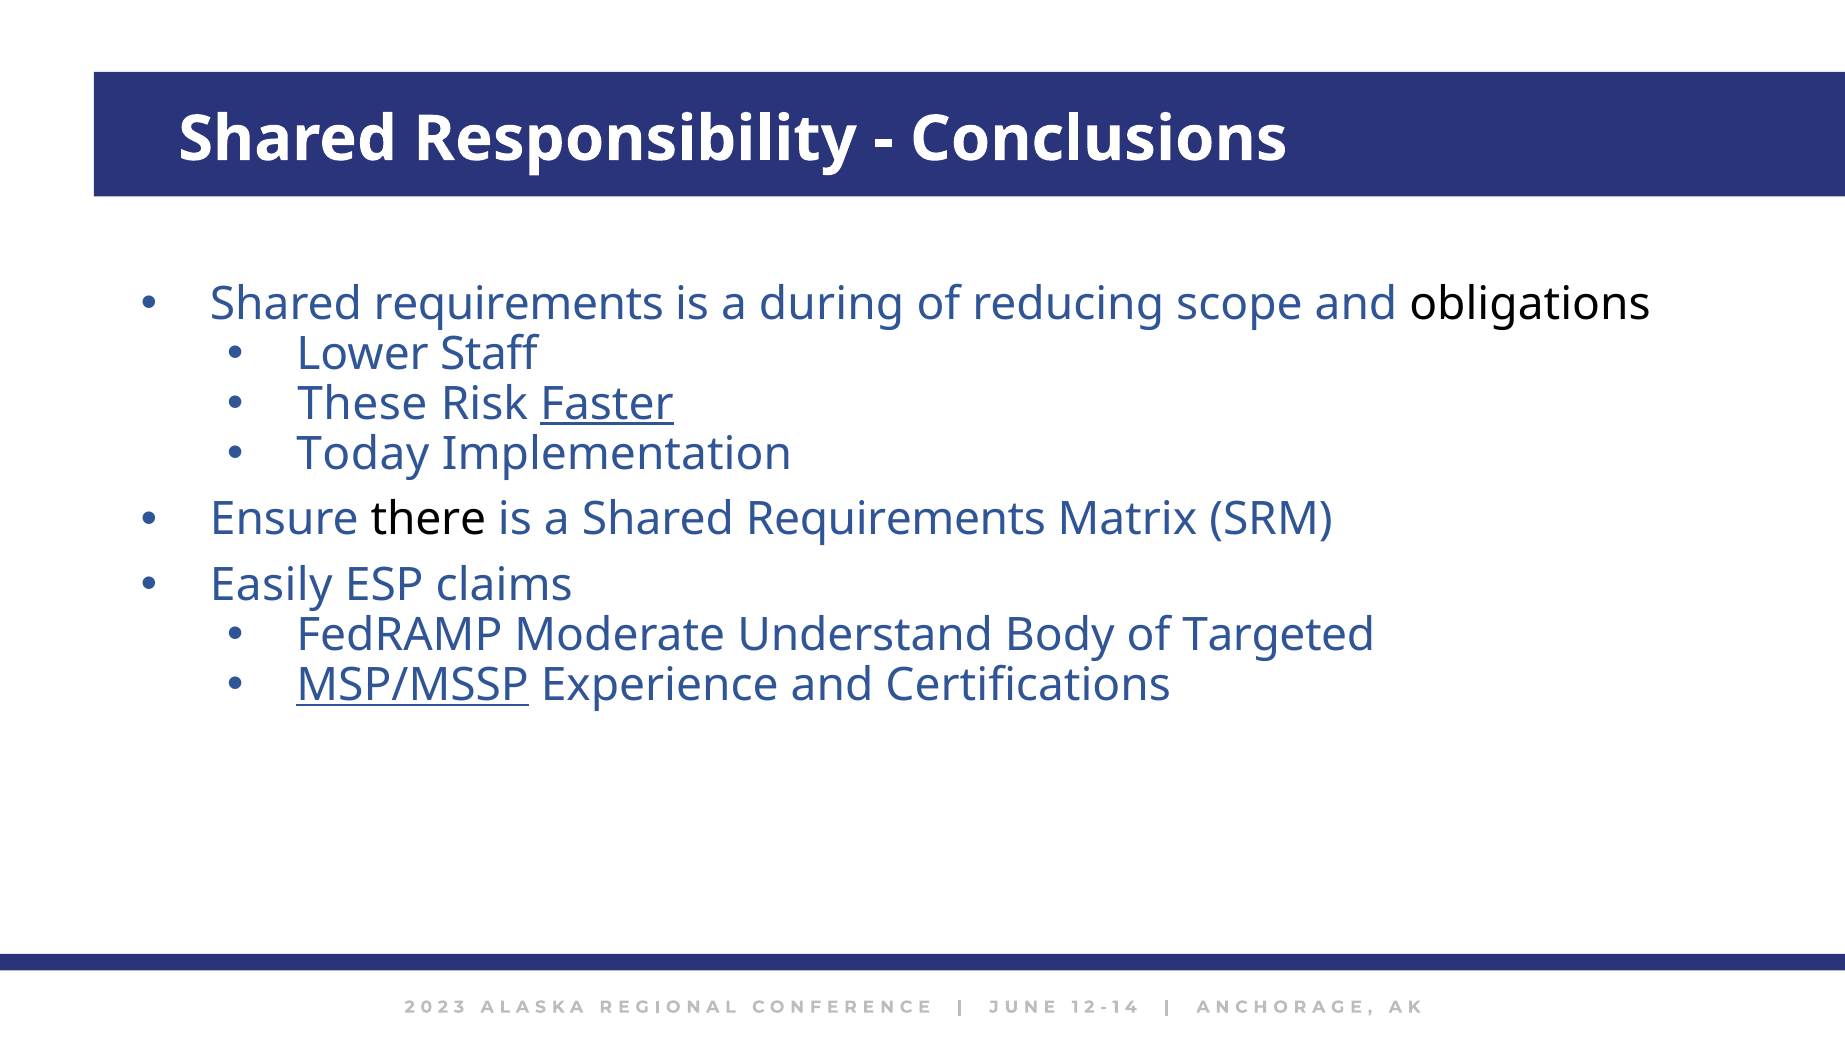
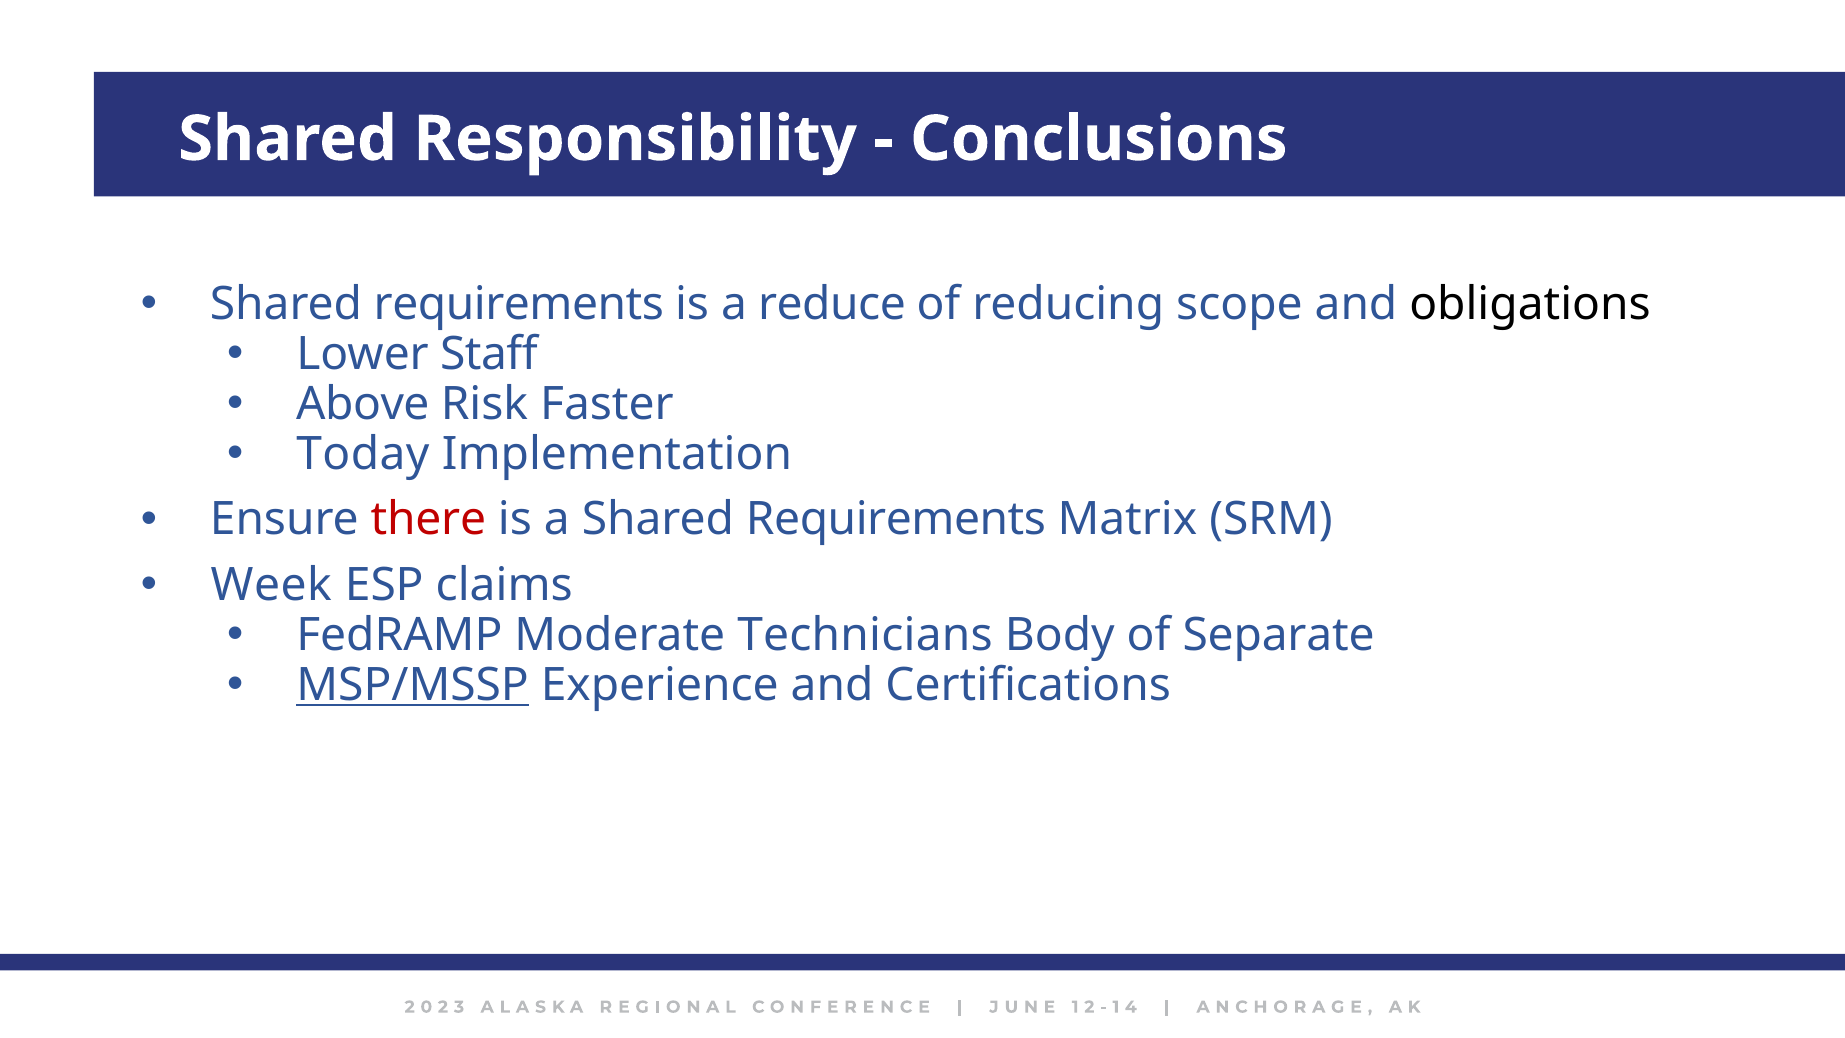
during: during -> reduce (832, 304)
These: These -> Above (363, 404)
Faster underline: present -> none (607, 404)
there colour: black -> red (428, 520)
Easily: Easily -> Week (271, 585)
Understand: Understand -> Technicians (865, 635)
Targeted: Targeted -> Separate (1279, 635)
